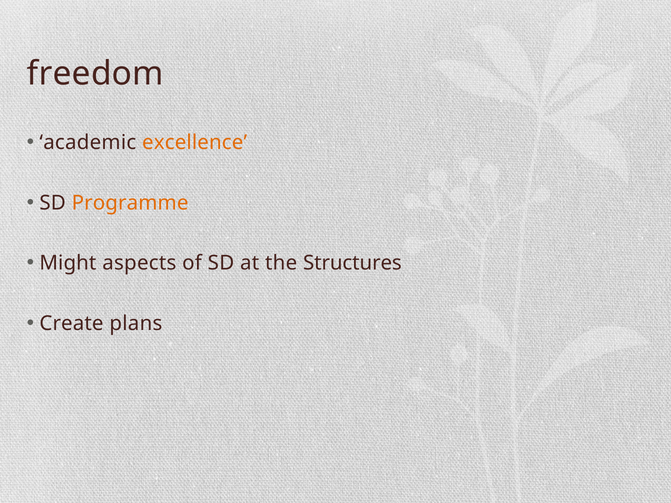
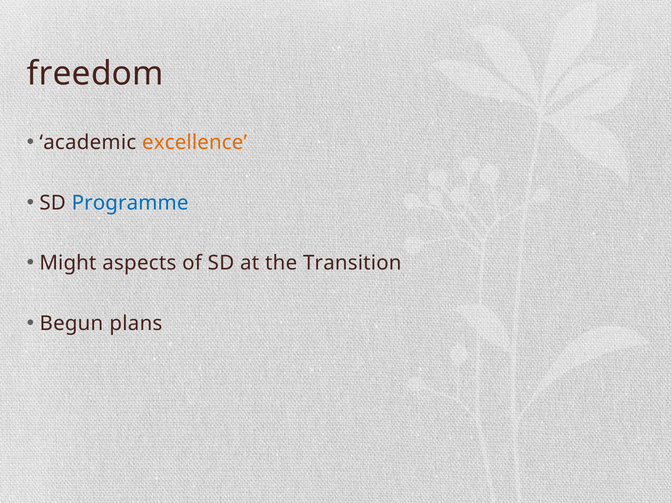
Programme colour: orange -> blue (130, 203)
Structures: Structures -> Transition (352, 263)
Create: Create -> Begun (71, 324)
